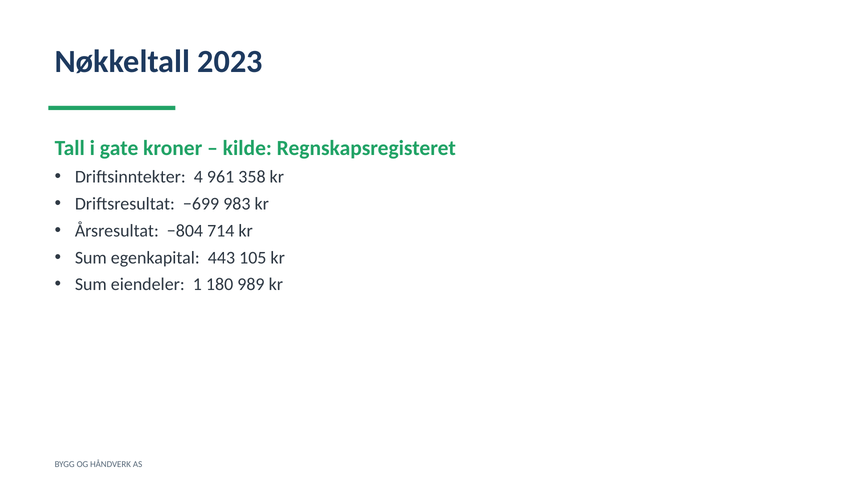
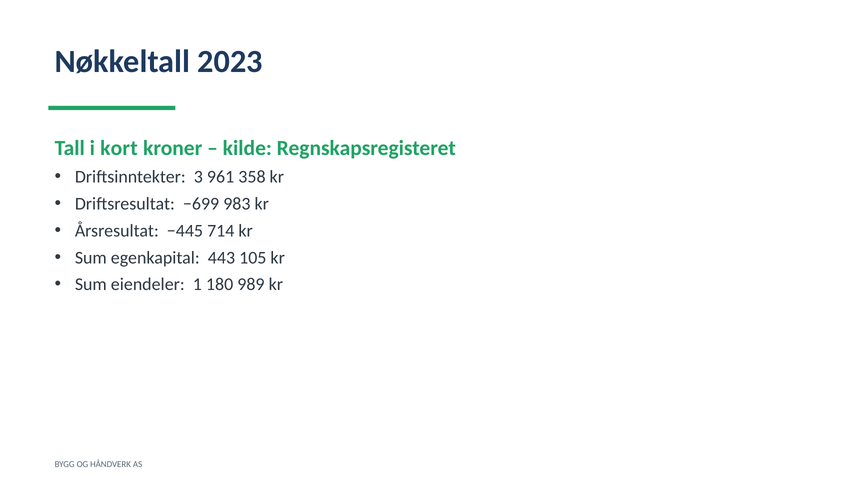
gate: gate -> kort (119, 148)
4: 4 -> 3 (198, 177)
−804: −804 -> −445 (185, 231)
